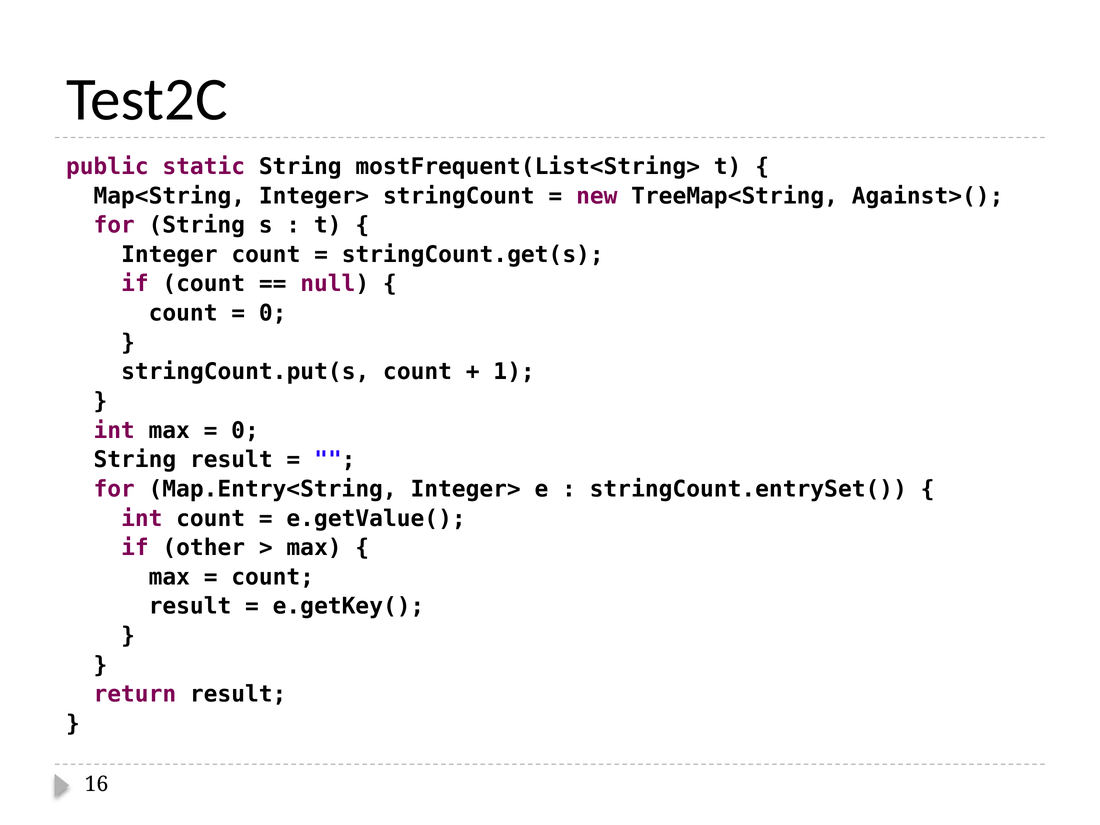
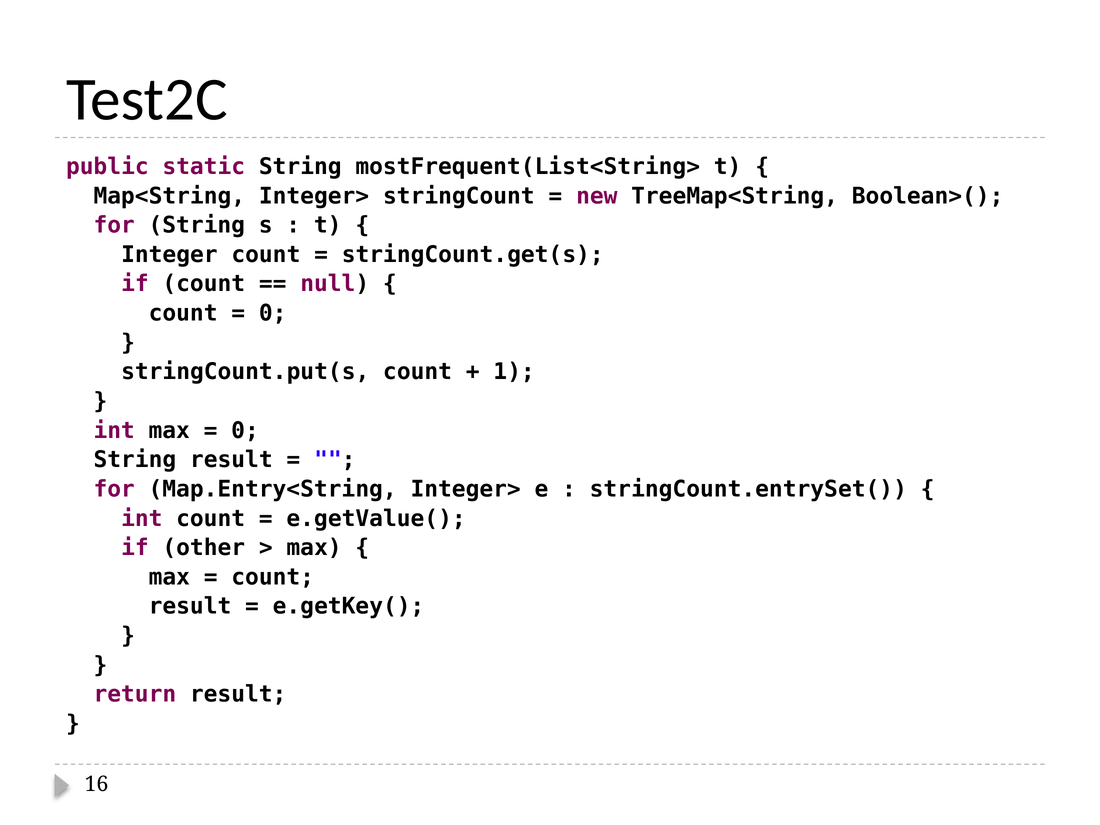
Against>(: Against>( -> Boolean>( (928, 196)
